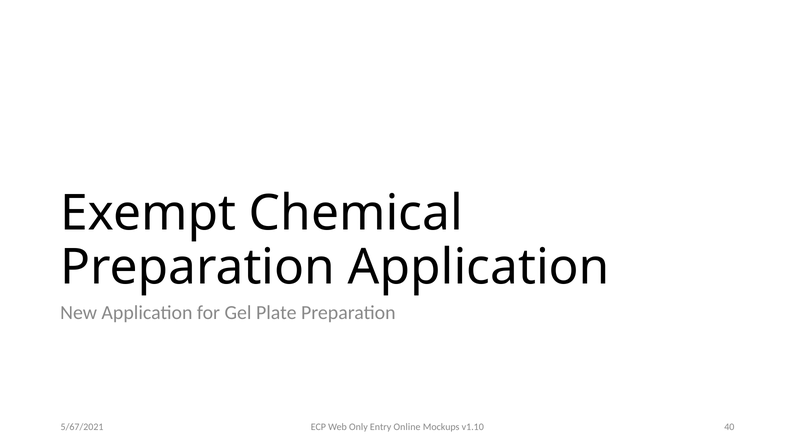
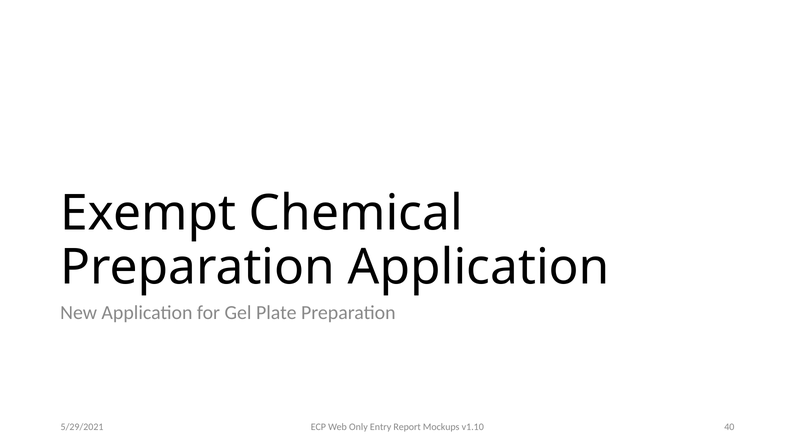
Online: Online -> Report (407, 427)
5/67/2021: 5/67/2021 -> 5/29/2021 (82, 427)
